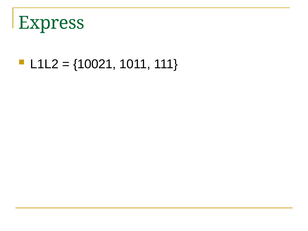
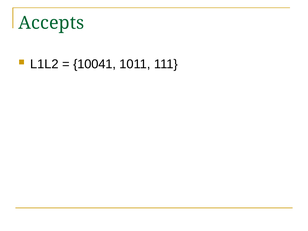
Express: Express -> Accepts (51, 23)
10021: 10021 -> 10041 (95, 64)
